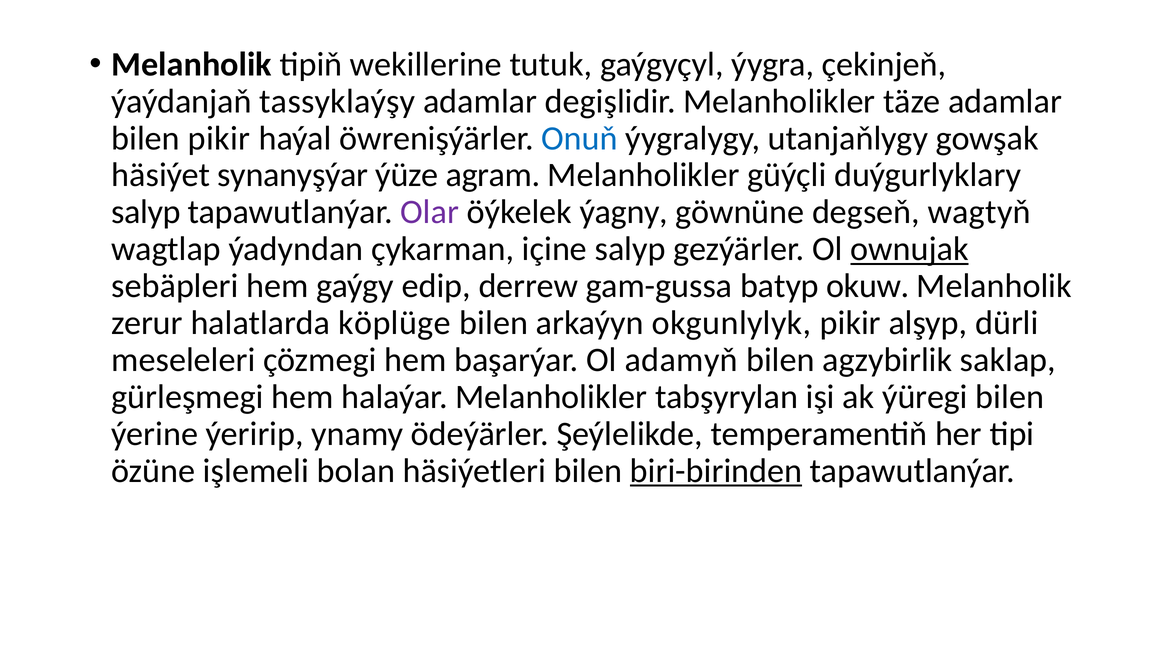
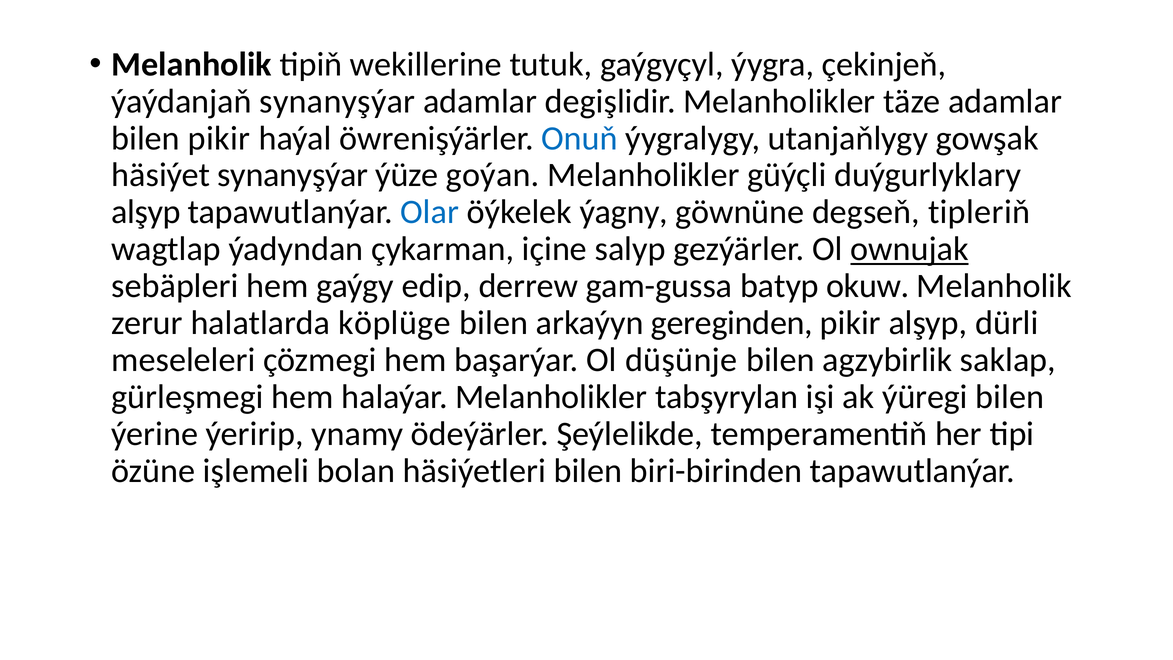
ýaýdanjaň tassyklaýşy: tassyklaýşy -> synanyşýar (337, 101)
agram: agram -> goýan (493, 175)
salyp: salyp -> alşyp (146, 212)
Olar colour: purple -> blue (430, 212)
wagtyň: wagtyň -> tipleriň (979, 212)
okgunlylyk: okgunlylyk -> gereginden (732, 323)
adamyň: adamyň -> düşünje (681, 360)
biri-birinden underline: present -> none (716, 471)
